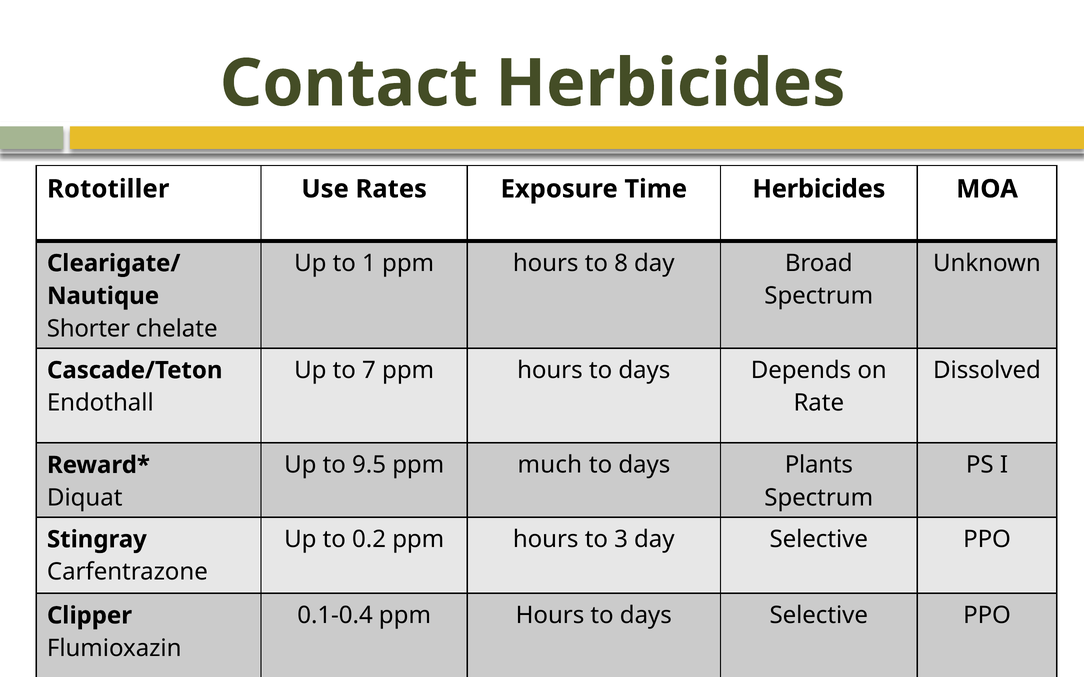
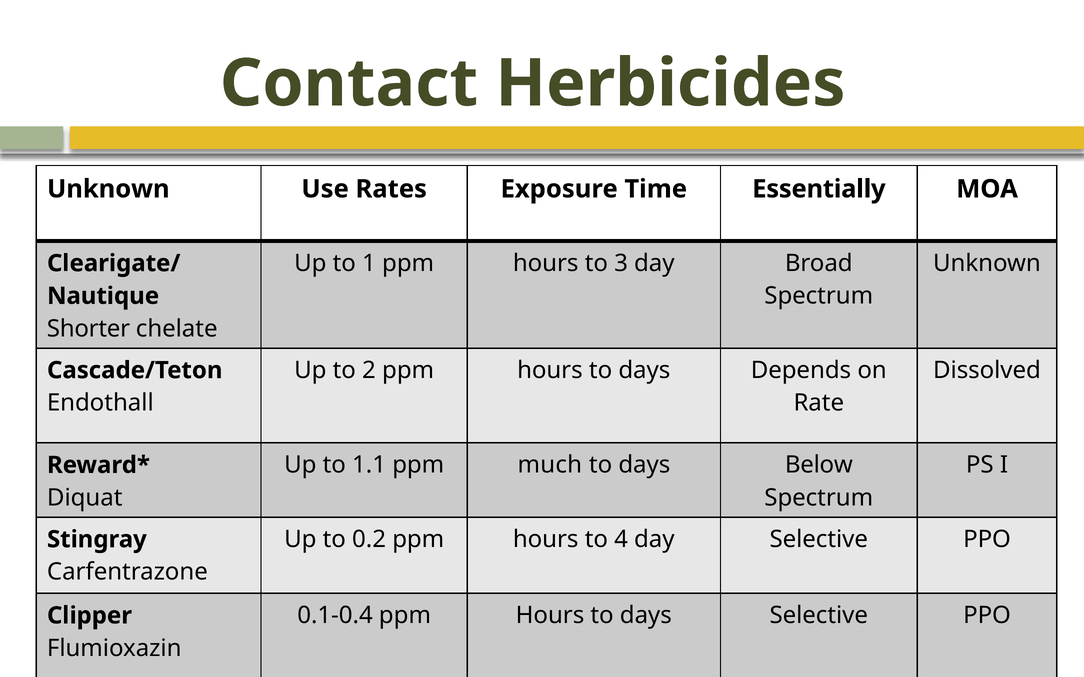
Rototiller: Rototiller -> Unknown (108, 189)
Time Herbicides: Herbicides -> Essentially (819, 189)
8: 8 -> 3 (621, 263)
7: 7 -> 2 (369, 371)
9.5: 9.5 -> 1.1 (369, 465)
Plants: Plants -> Below (819, 465)
3: 3 -> 4 (621, 540)
